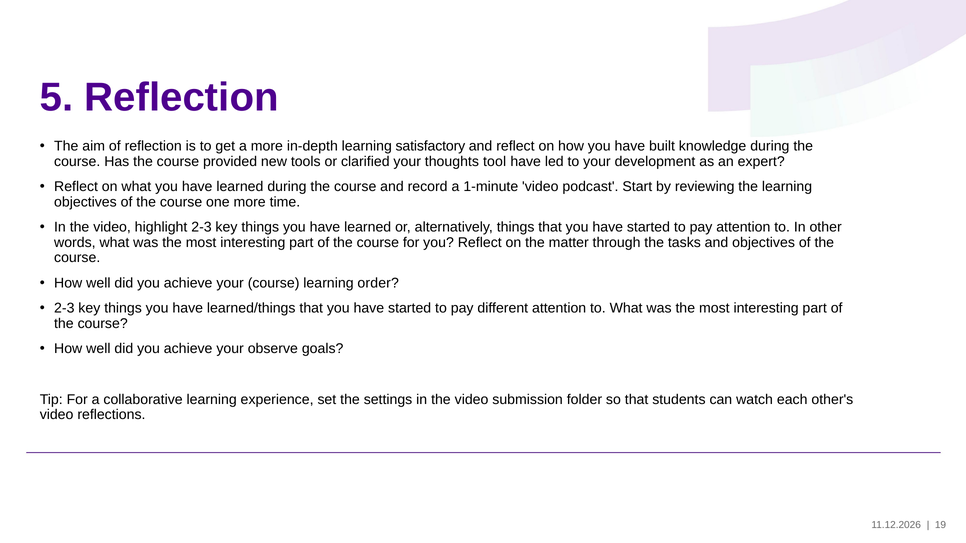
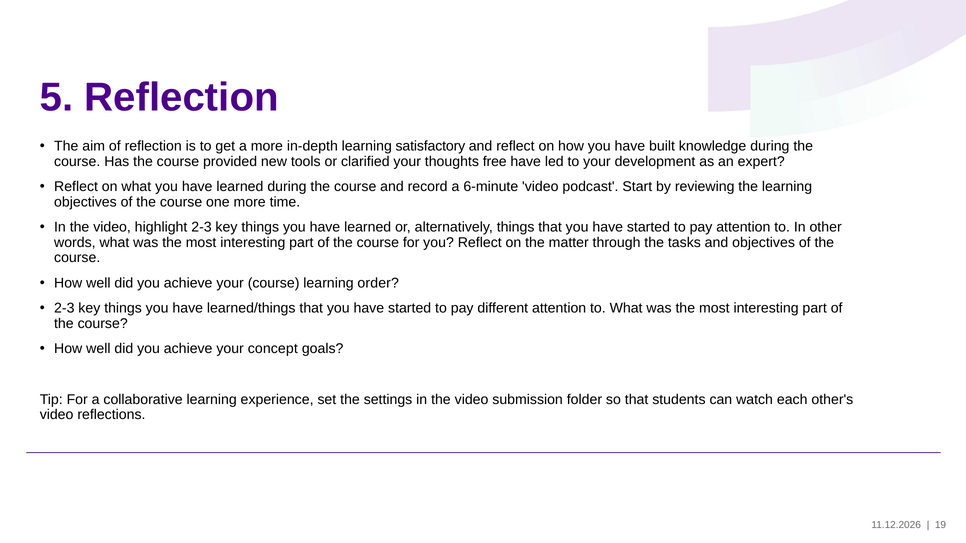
tool: tool -> free (495, 162)
1-minute: 1-minute -> 6-minute (491, 187)
observe: observe -> concept (273, 349)
